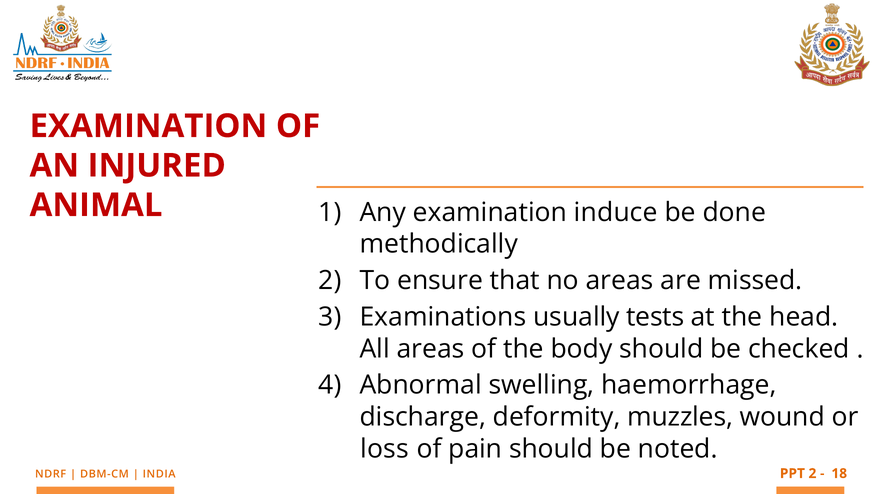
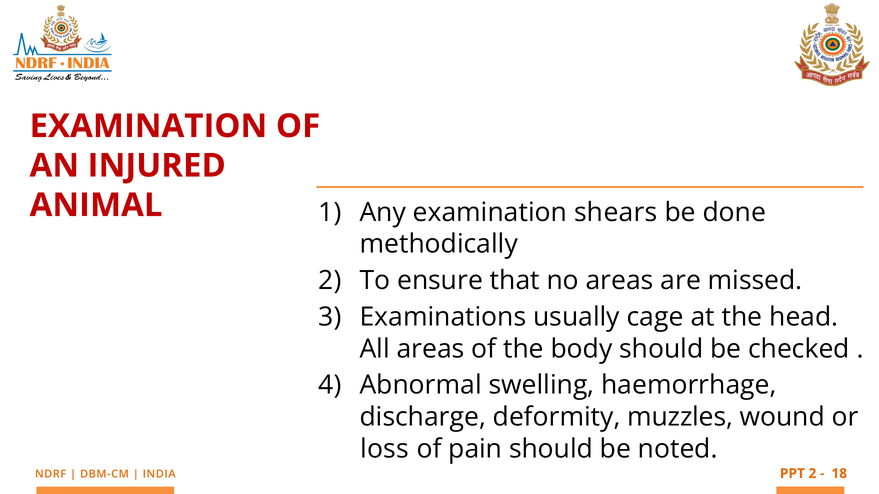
induce: induce -> shears (616, 213)
tests: tests -> cage (655, 317)
